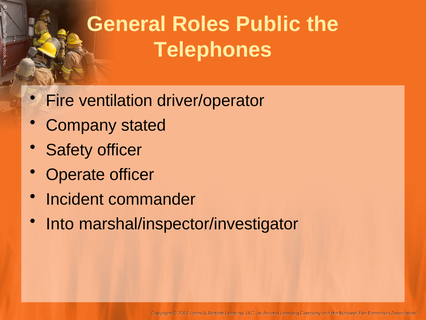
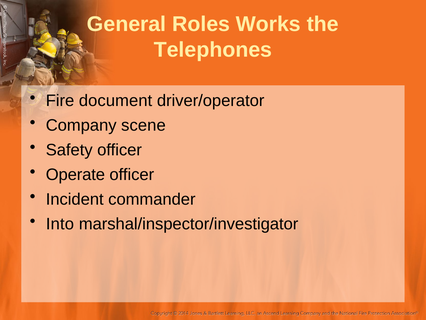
Public: Public -> Works (268, 24)
ventilation: ventilation -> document (116, 101)
stated: stated -> scene (143, 125)
